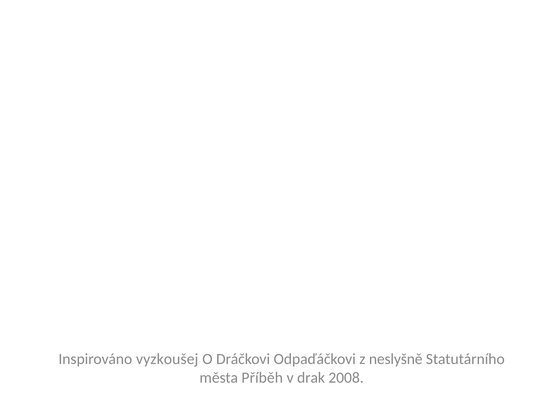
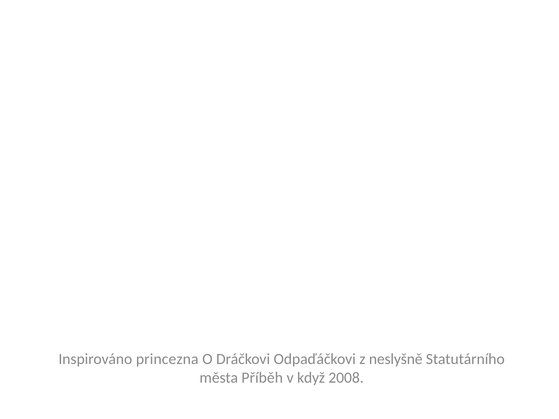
vyzkoušej: vyzkoušej -> princezna (167, 359)
drak: drak -> když (311, 378)
